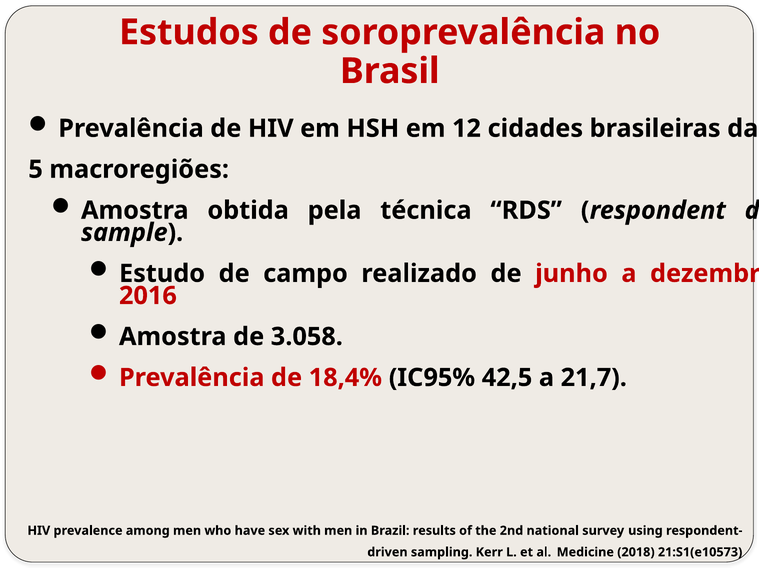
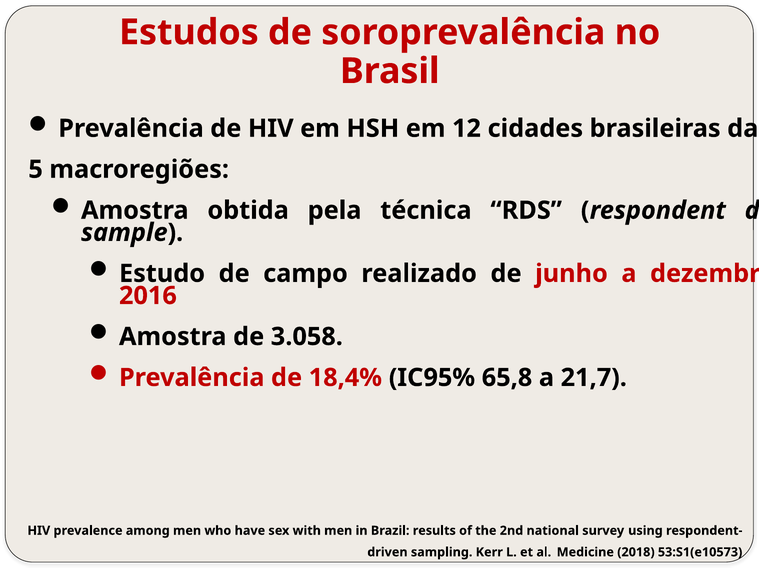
42,5: 42,5 -> 65,8 (507, 377)
21:S1(e10573: 21:S1(e10573 -> 53:S1(e10573 (700, 551)
